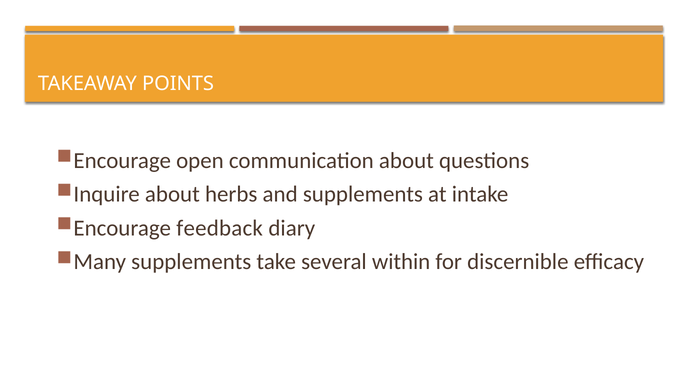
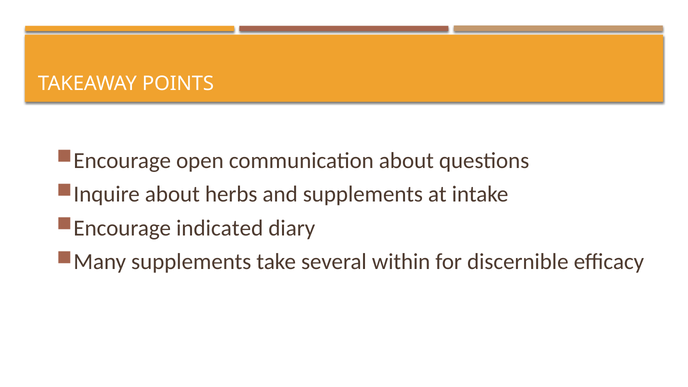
feedback: feedback -> indicated (220, 228)
